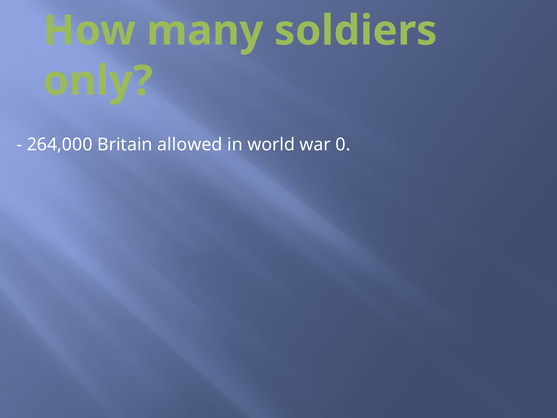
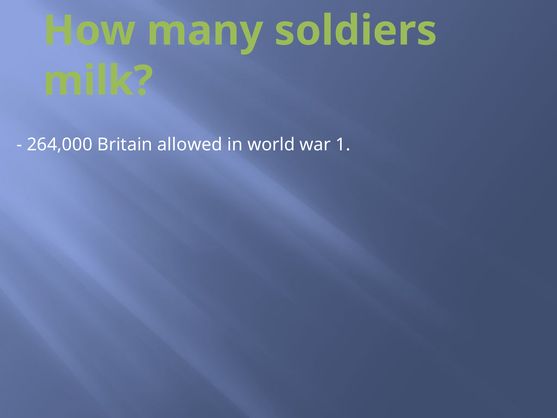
only: only -> milk (98, 81)
0: 0 -> 1 (343, 145)
